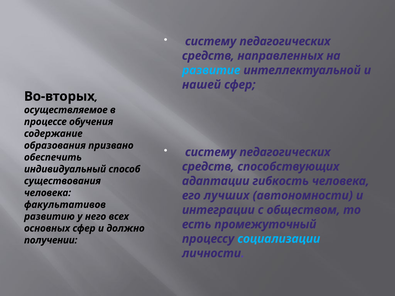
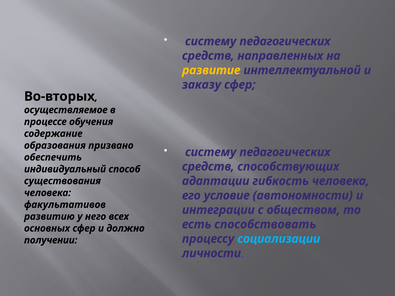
развитие colour: light blue -> yellow (211, 70)
нашей: нашей -> заказу (202, 85)
лучших: лучших -> условие (227, 196)
промежуточный: промежуточный -> способствовать (265, 225)
